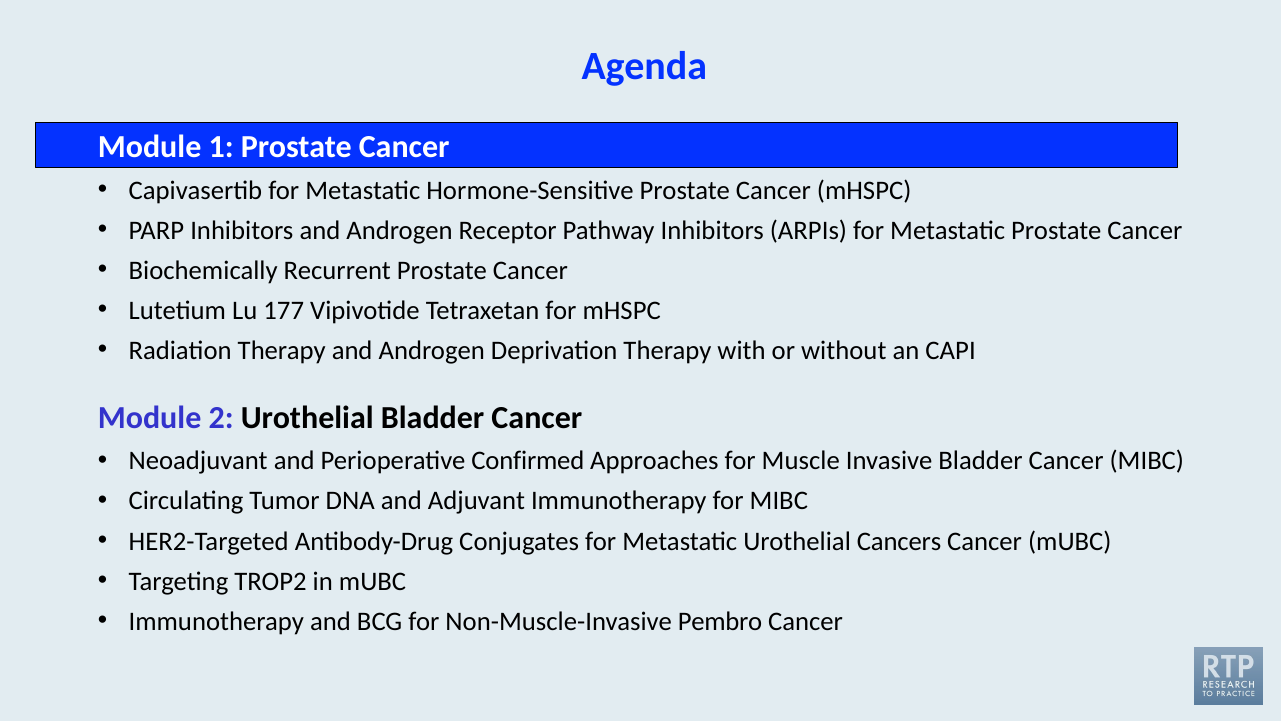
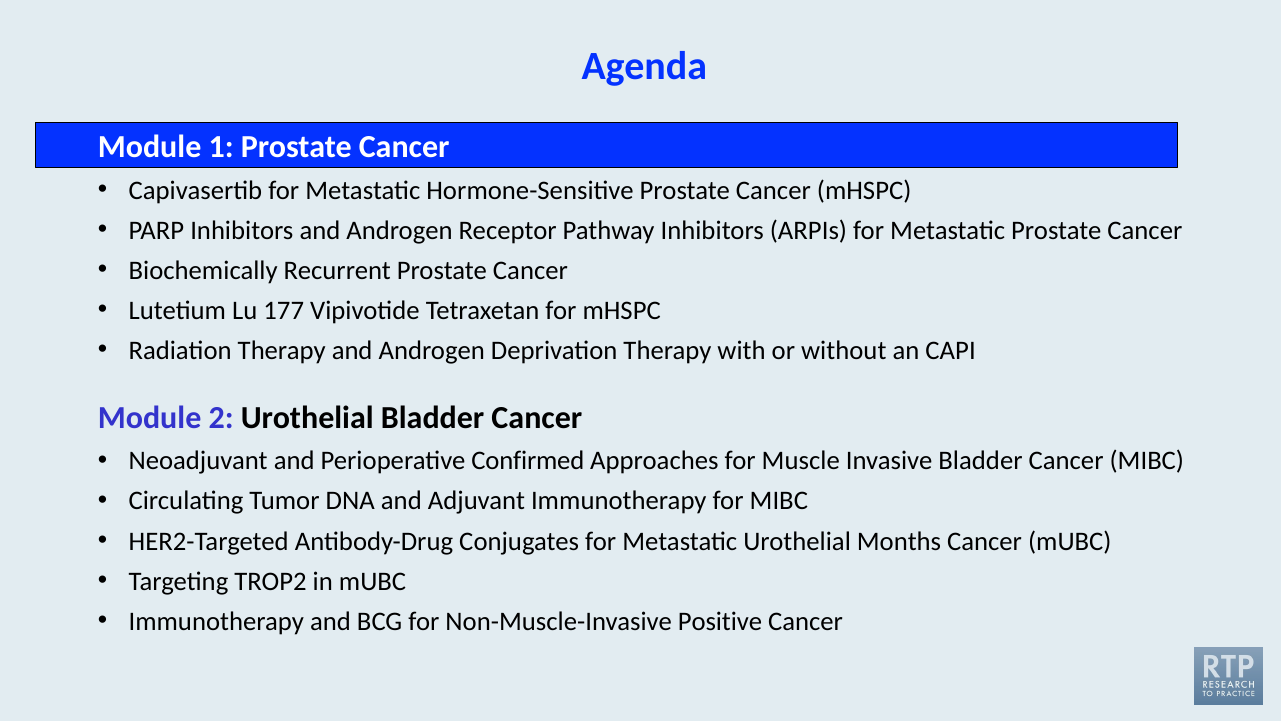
Cancers: Cancers -> Months (899, 541)
Pembro: Pembro -> Positive (720, 621)
